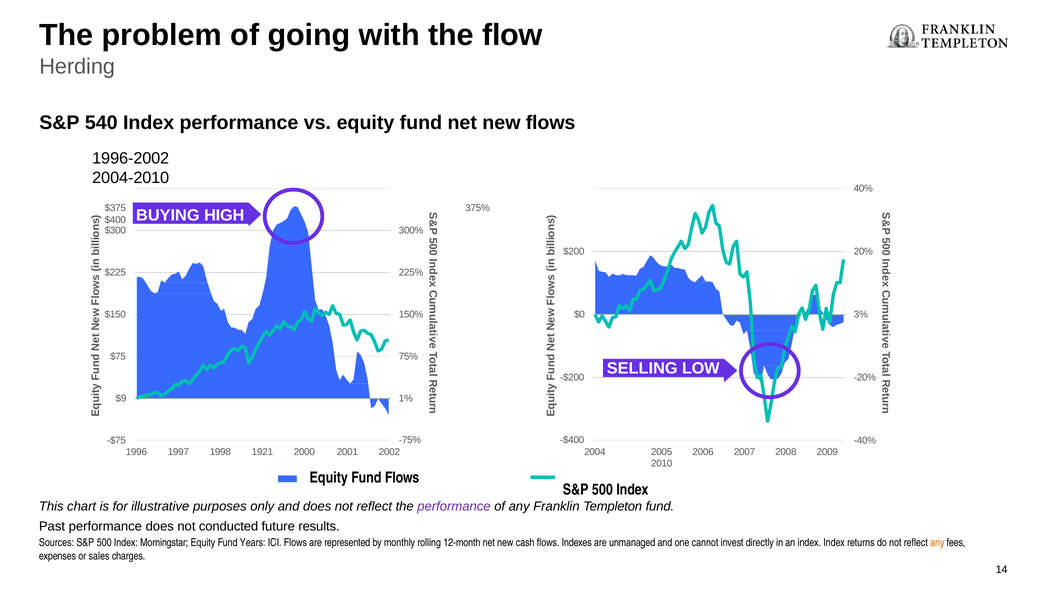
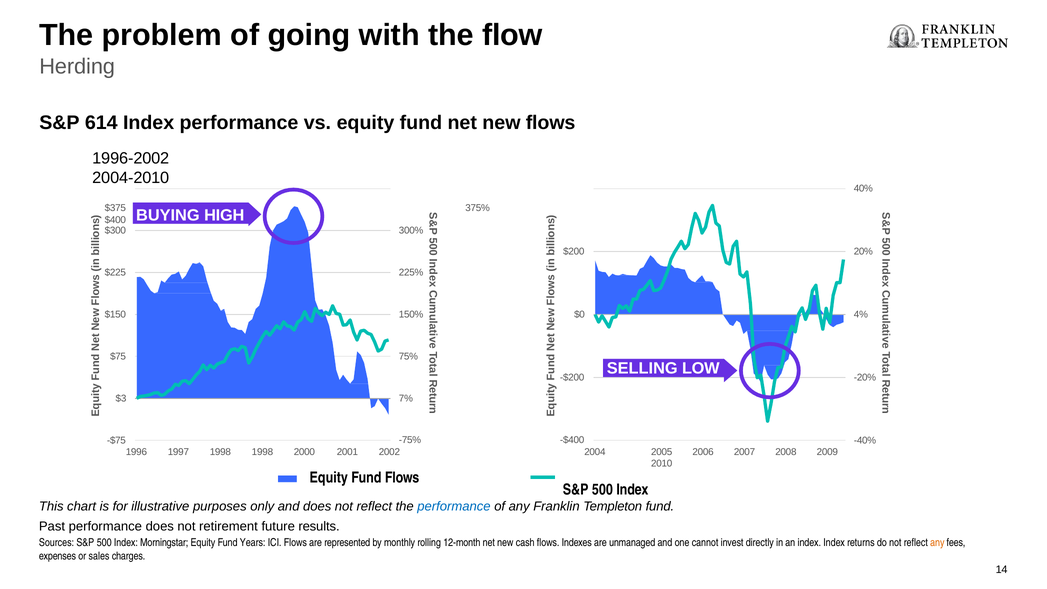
540: 540 -> 614 (101, 123)
3%: 3% -> 4% (861, 314)
$9: $9 -> $3 (121, 398)
1%: 1% -> 7% (406, 398)
1998 1921: 1921 -> 1998 (262, 452)
performance colour: purple -> blue (454, 506)
conducted: conducted -> retirement (228, 526)
